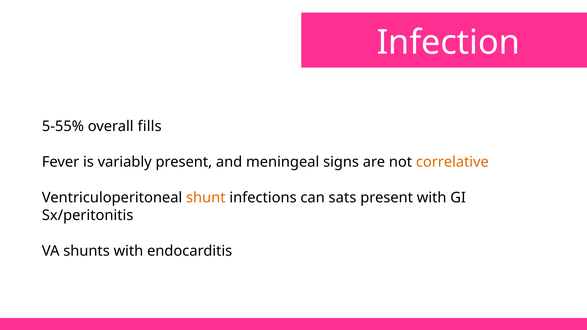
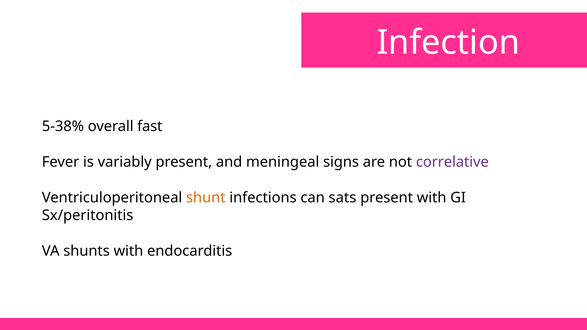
5-55%: 5-55% -> 5-38% (63, 126)
fills: fills -> fast (150, 126)
correlative colour: orange -> purple (452, 162)
